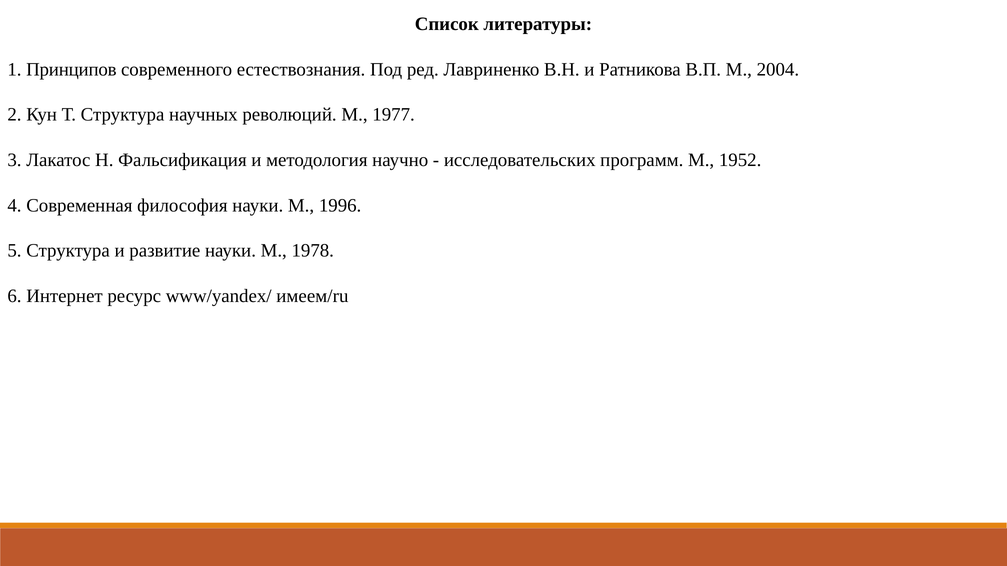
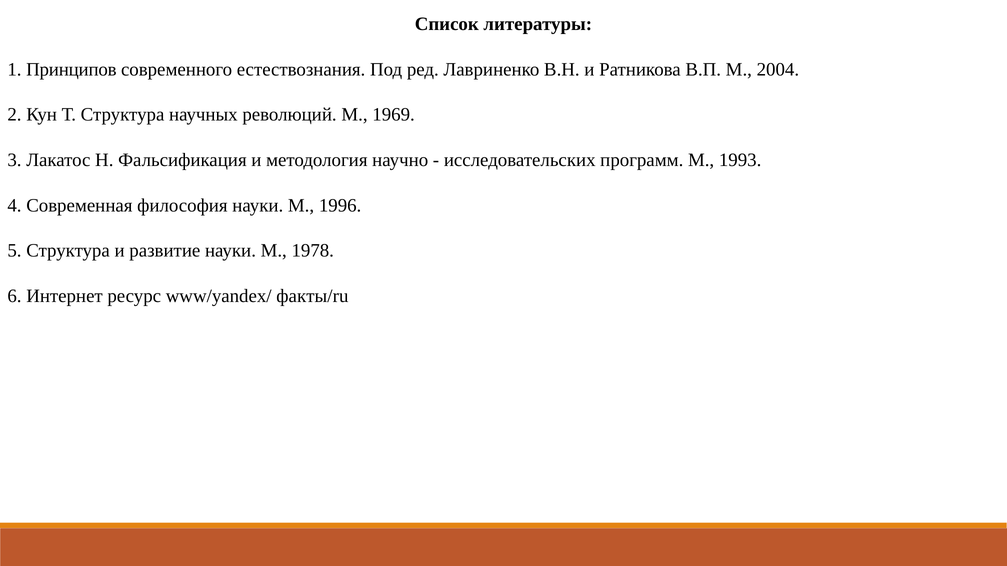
1977: 1977 -> 1969 (394, 115)
1952: 1952 -> 1993 (740, 160)
имеем/ru: имеем/ru -> факты/ru (312, 296)
